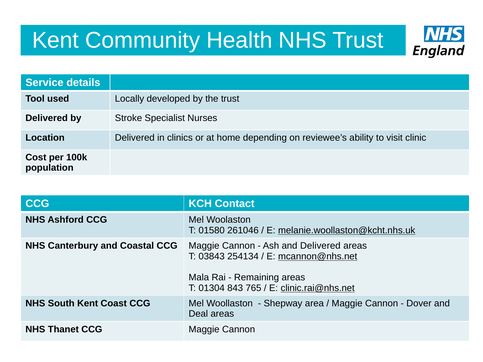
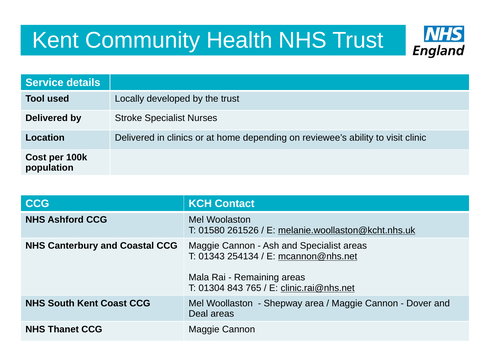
261046: 261046 -> 261526 (243, 231)
and Delivered: Delivered -> Specialist (320, 246)
03843: 03843 -> 01343 (212, 256)
